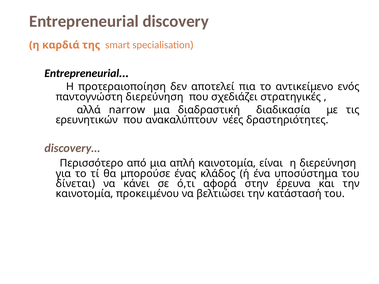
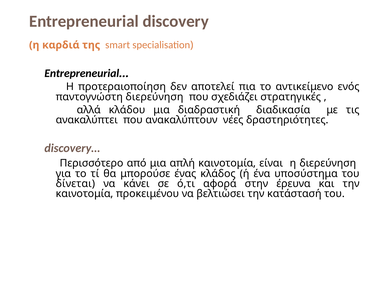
narrow: narrow -> κλάδου (127, 110)
ερευνητικών: ερευνητικών -> ανακαλύπτει (87, 120)
